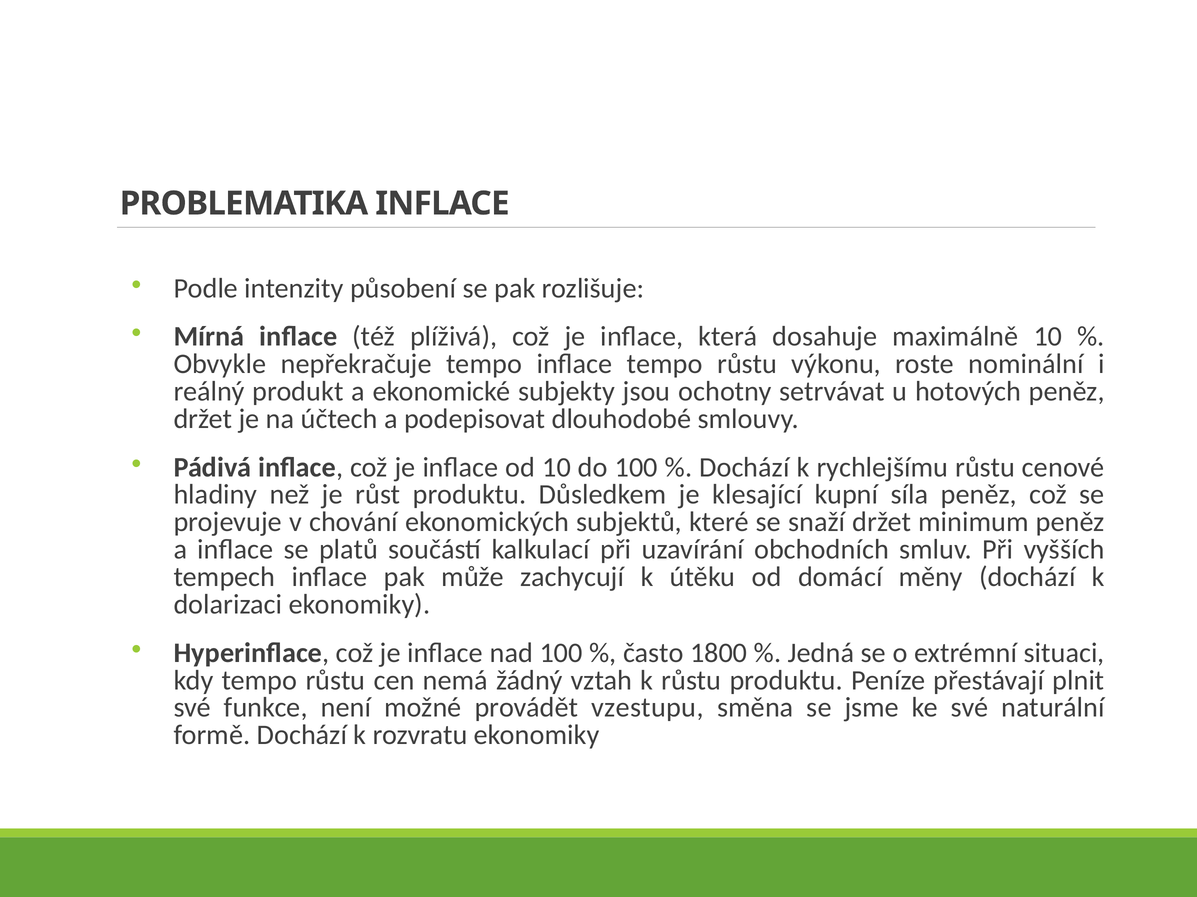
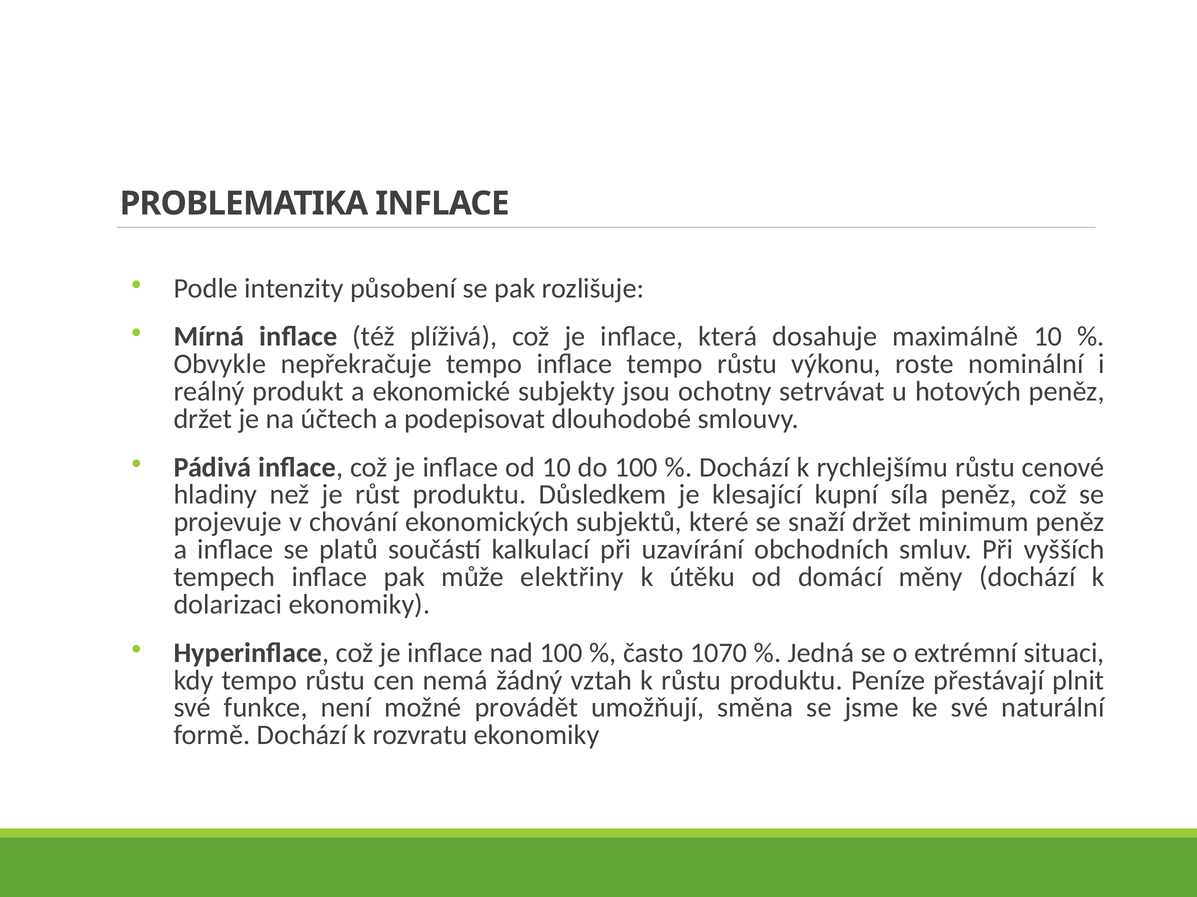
zachycují: zachycují -> elektřiny (572, 577)
1800: 1800 -> 1070 (719, 653)
vzestupu: vzestupu -> umožňují (648, 708)
